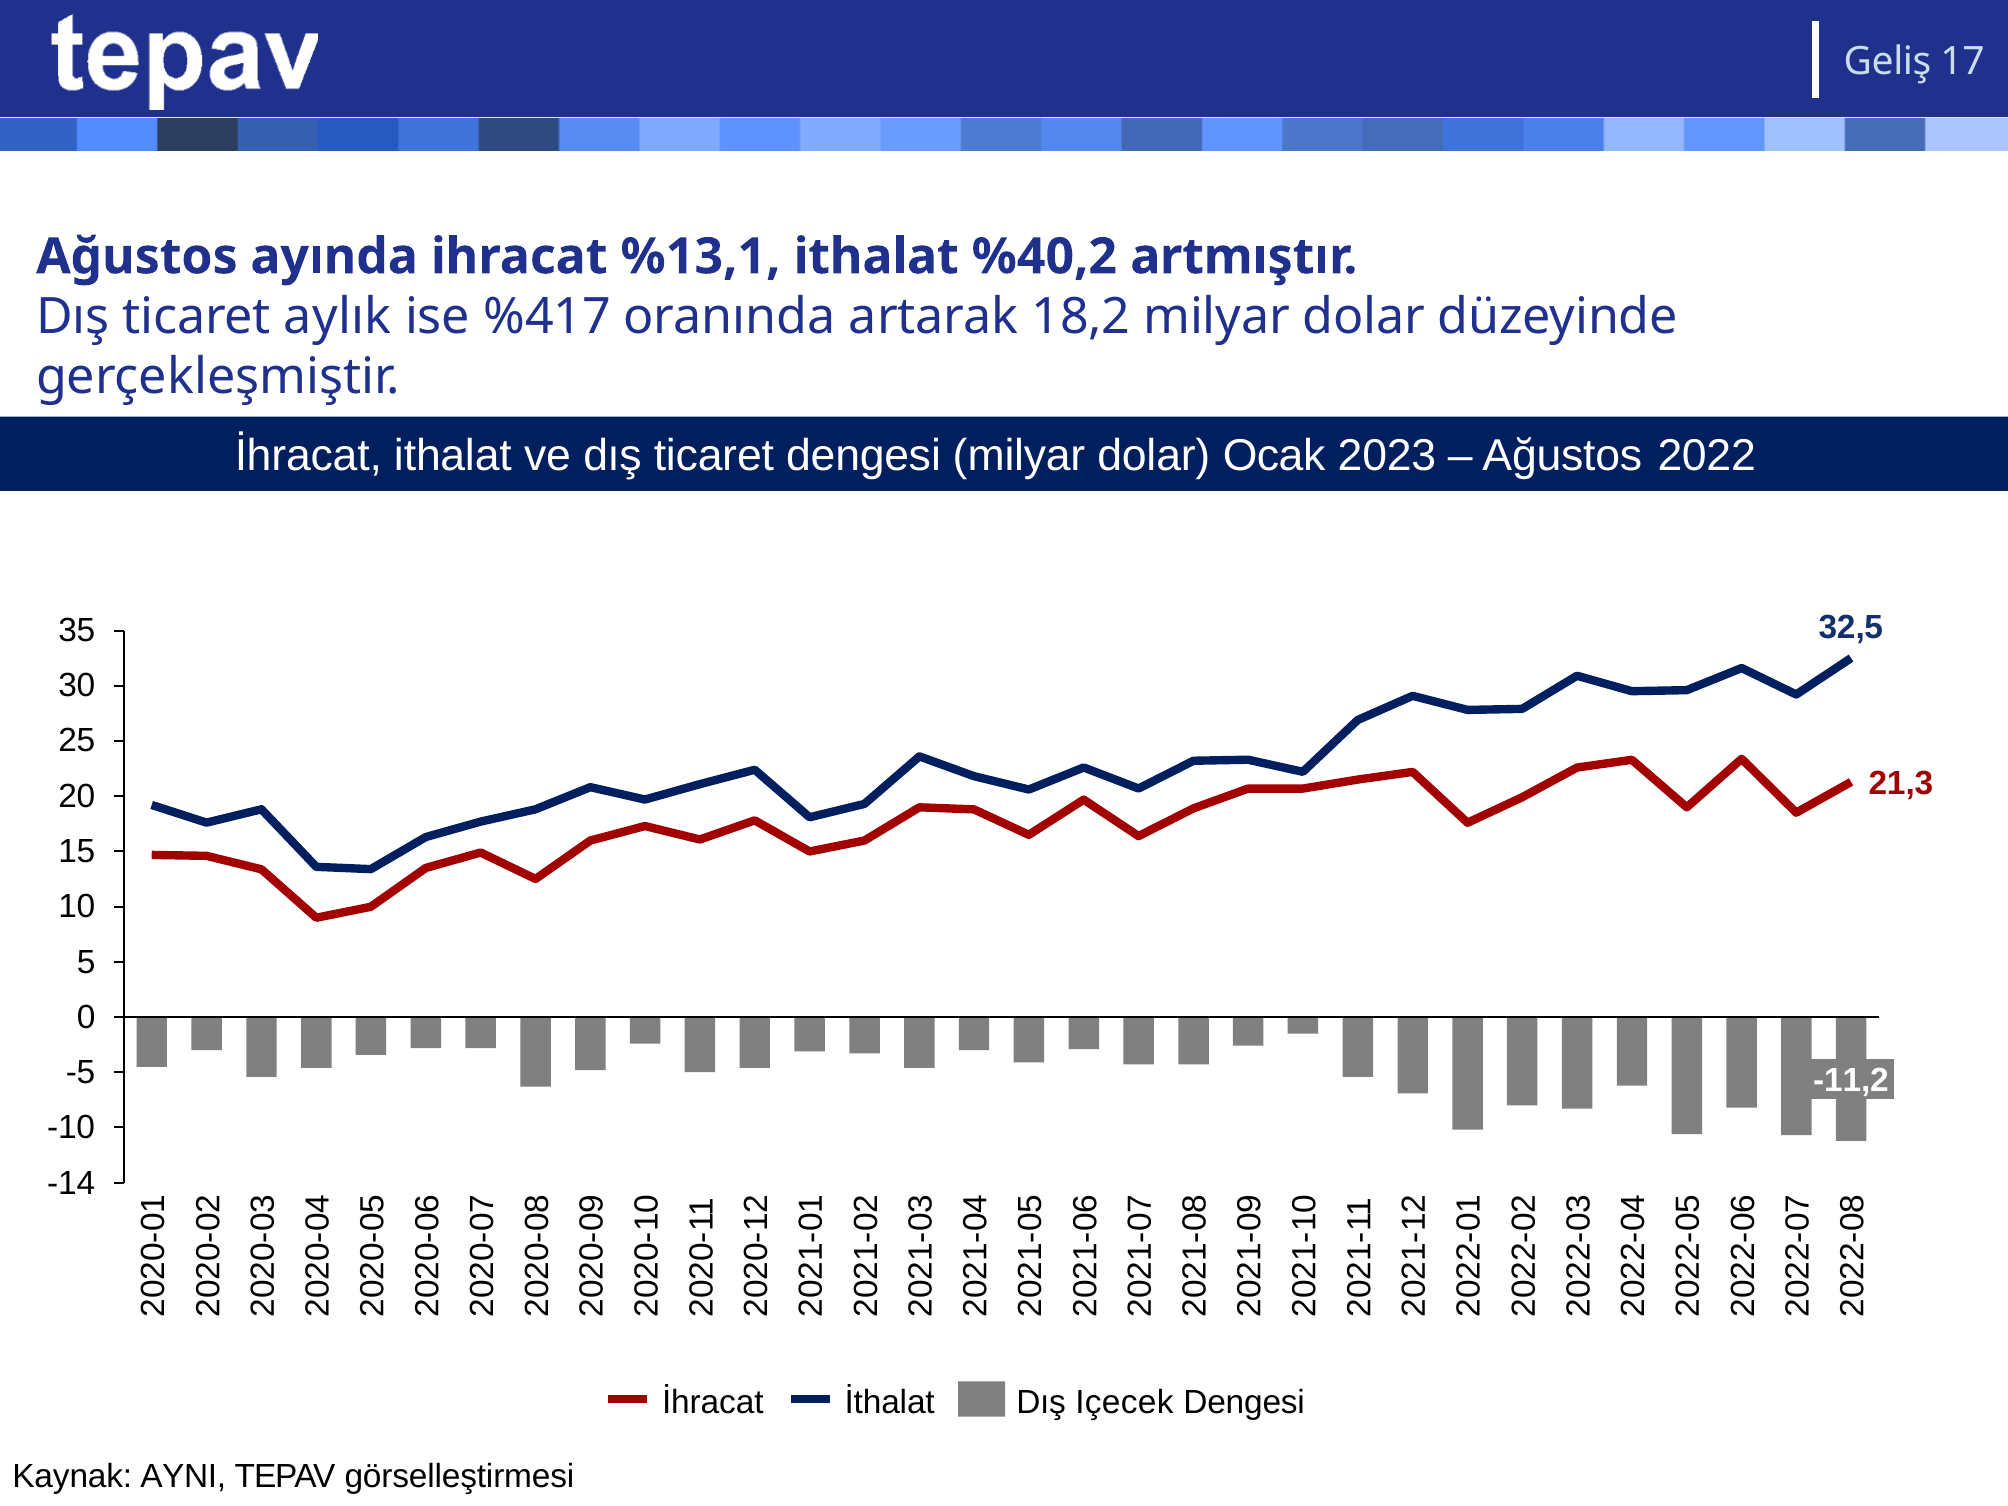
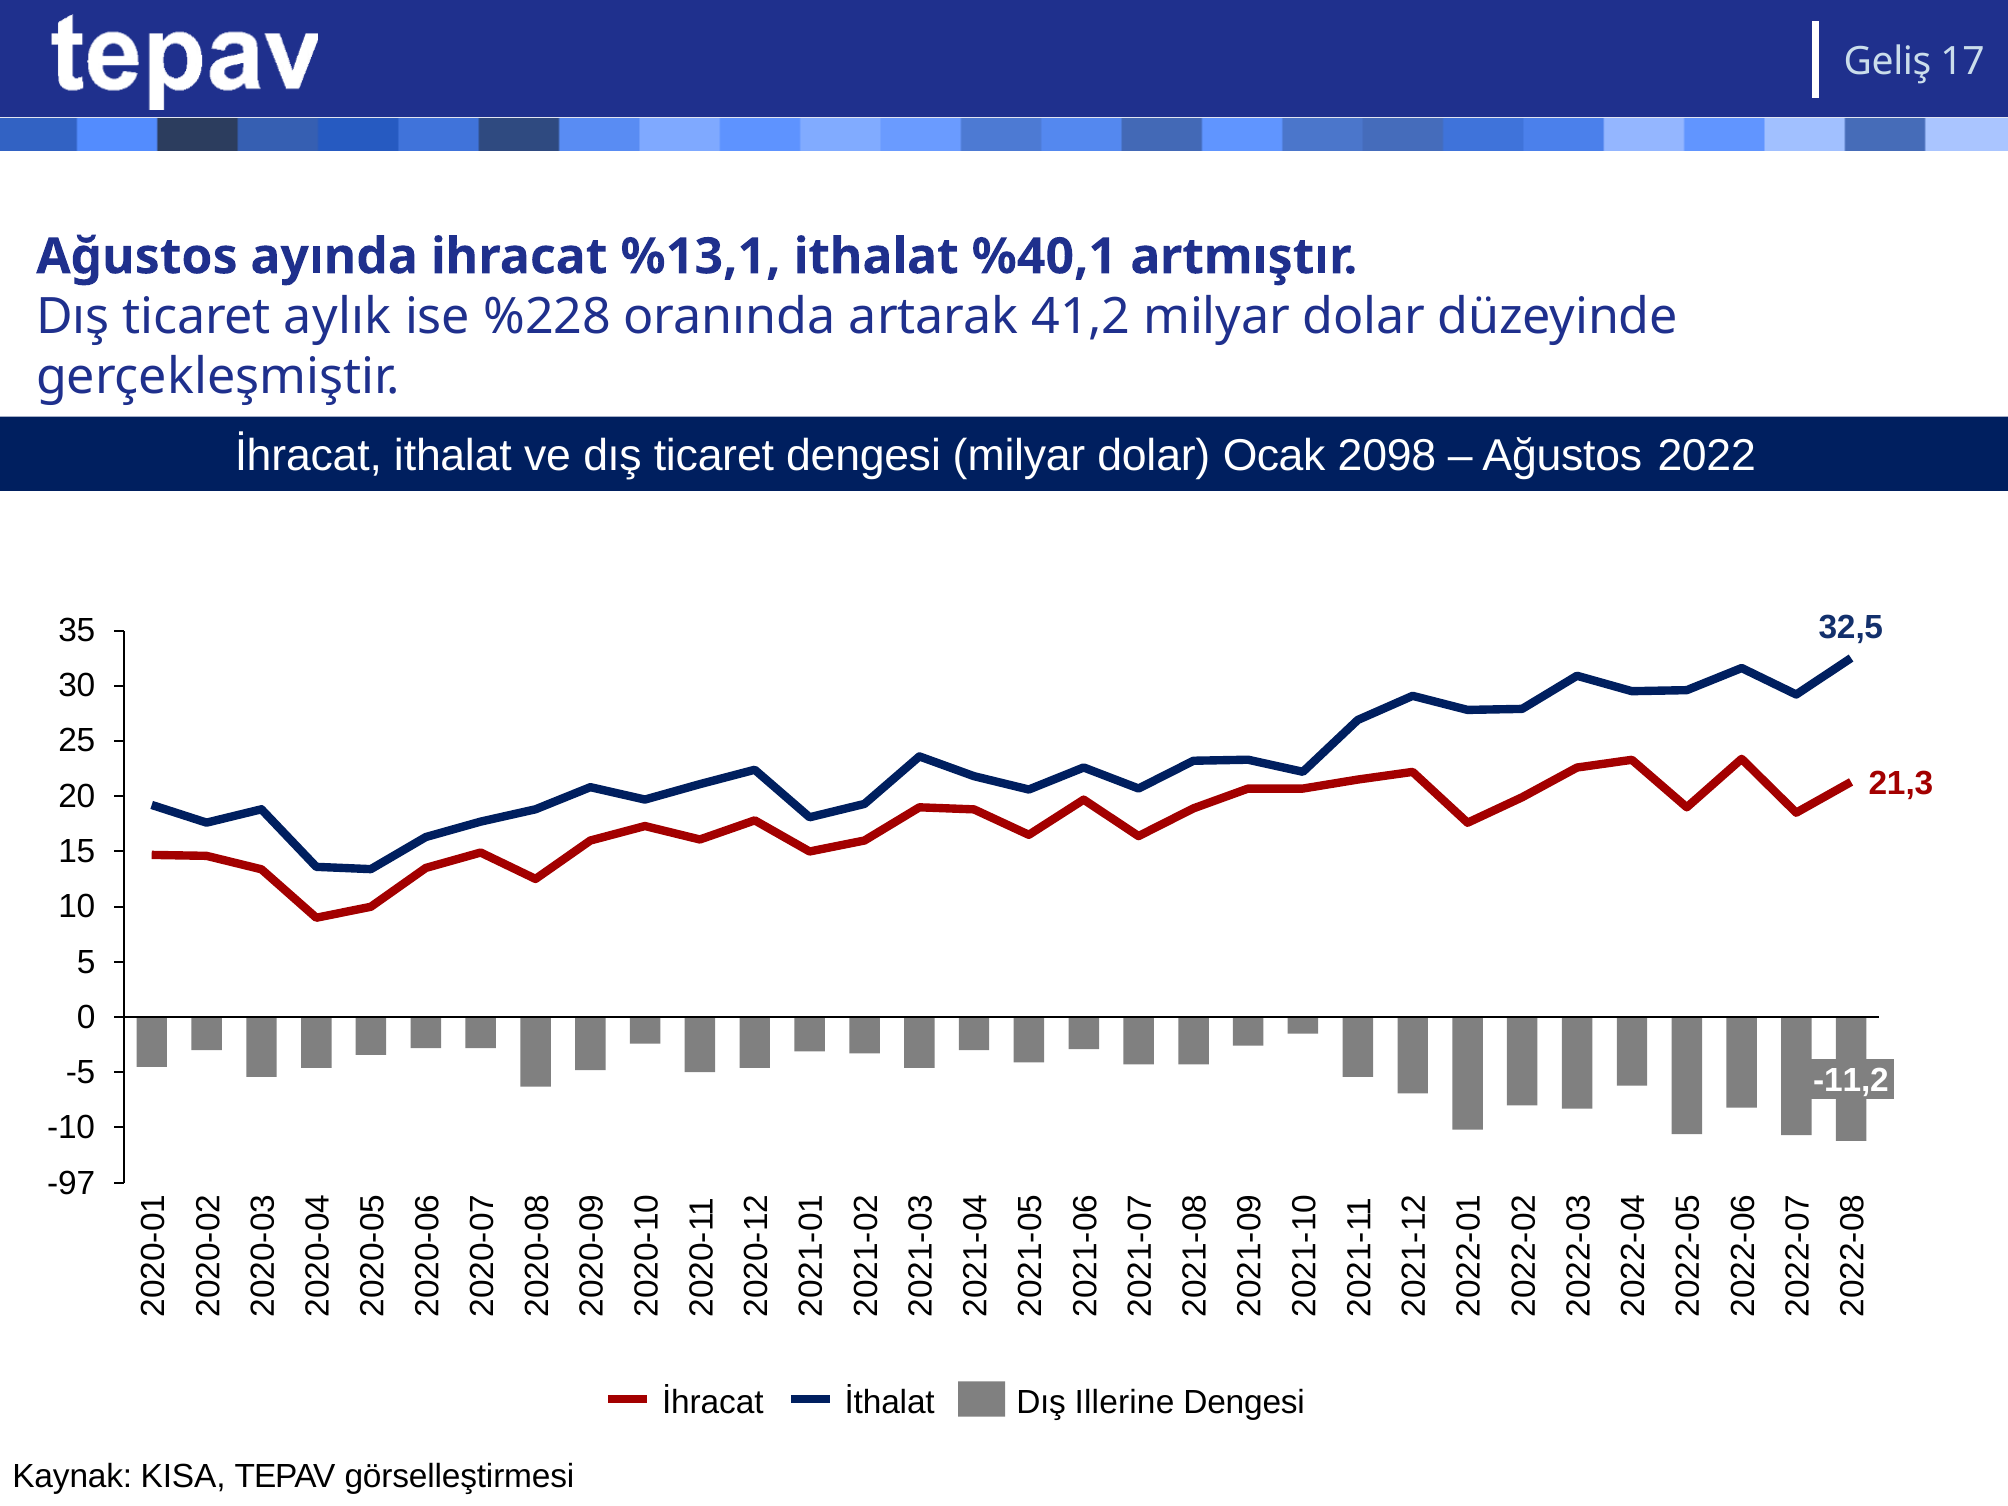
%40,2: %40,2 -> %40,1 (1044, 257)
%417: %417 -> %228 (547, 317)
18,2: 18,2 -> 41,2 (1081, 317)
2023: 2023 -> 2098 (1387, 456)
-14: -14 -> -97 (71, 1183)
Içecek: Içecek -> Illerine (1124, 1402)
AYNI: AYNI -> KISA (183, 1477)
